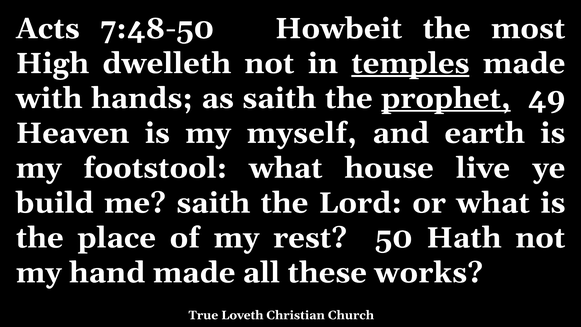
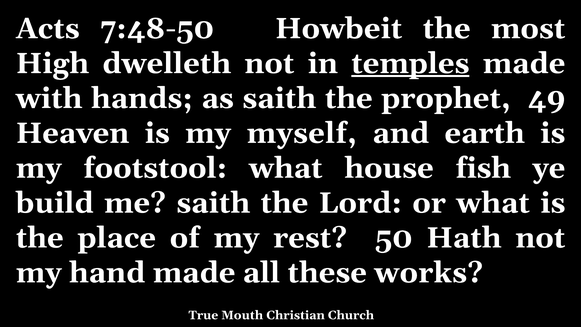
prophet underline: present -> none (446, 98)
live: live -> fish (483, 168)
Loveth: Loveth -> Mouth (242, 315)
